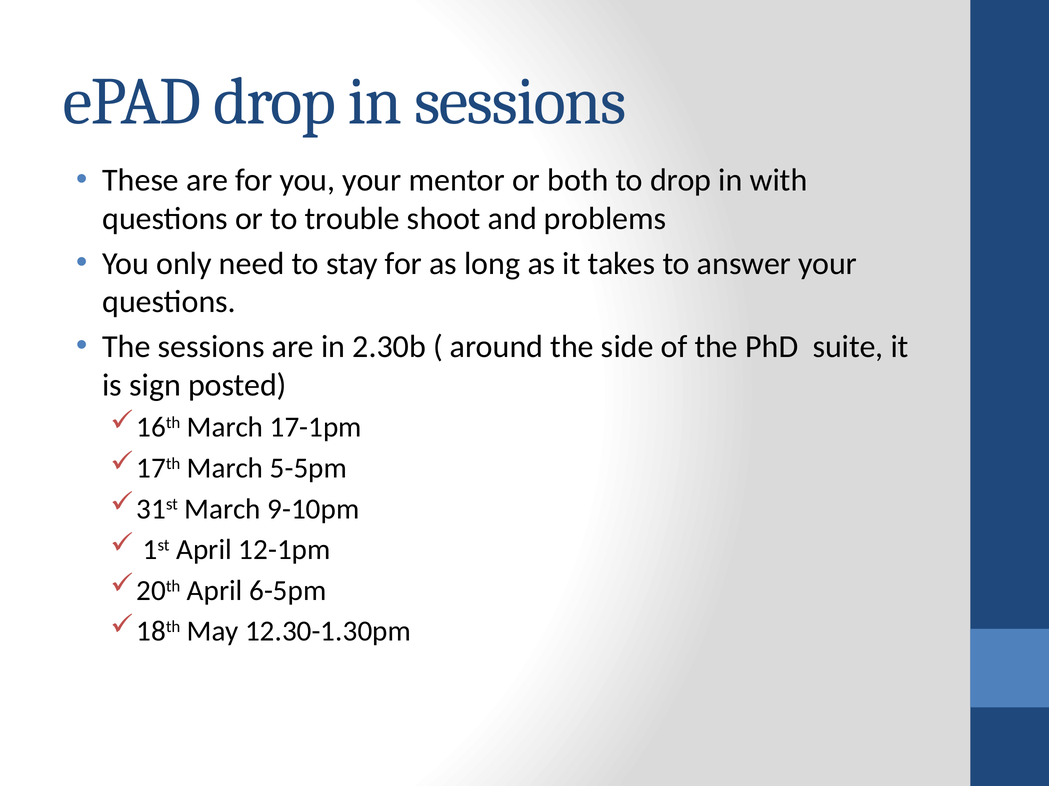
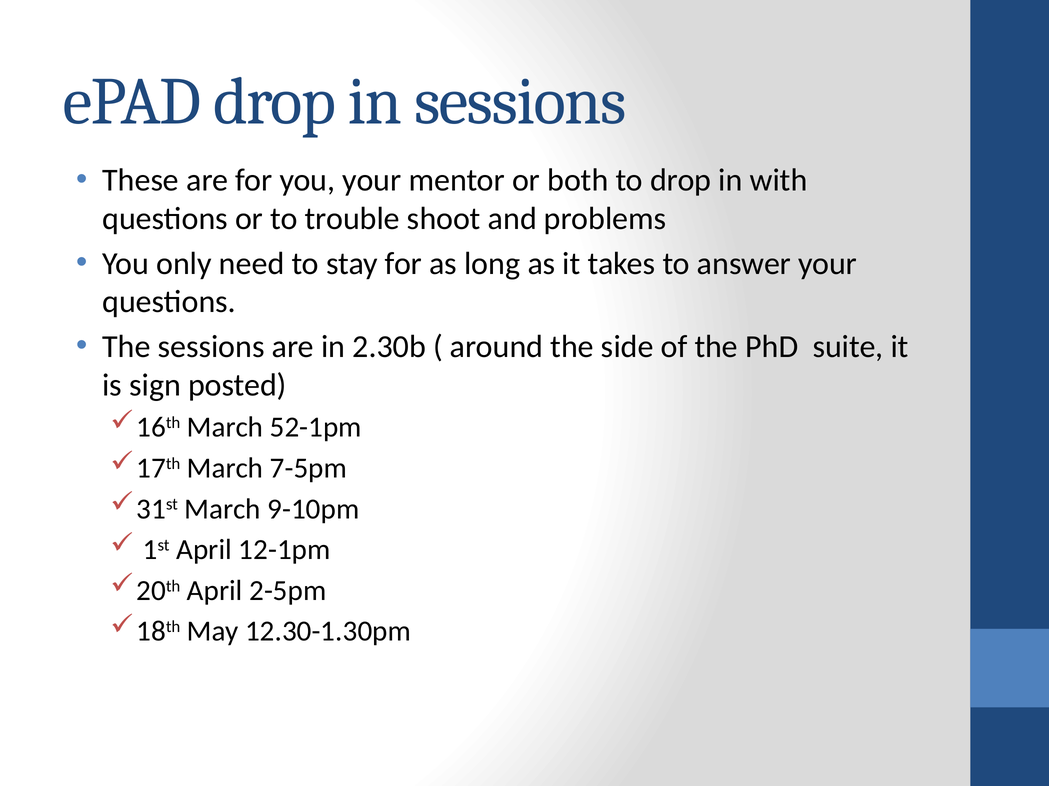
17-1pm: 17-1pm -> 52-1pm (316, 428)
5-5pm: 5-5pm -> 7-5pm (308, 469)
6-5pm: 6-5pm -> 2-5pm (288, 591)
